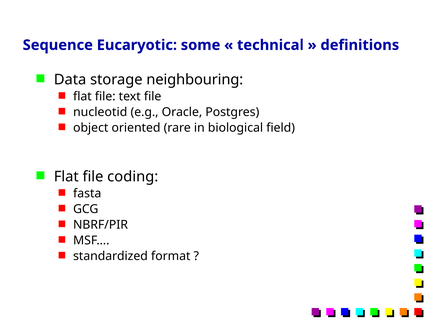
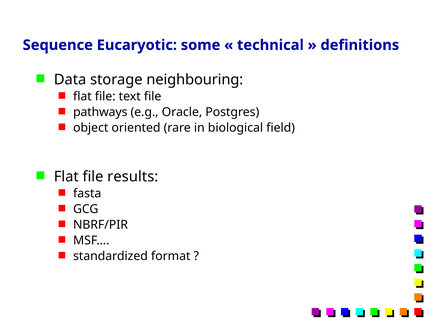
nucleotid: nucleotid -> pathways (100, 112)
coding: coding -> results (133, 177)
